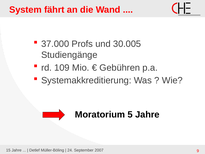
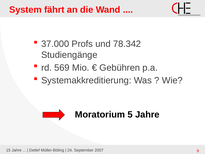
30.005: 30.005 -> 78.342 (127, 44)
109: 109 -> 569 (62, 68)
